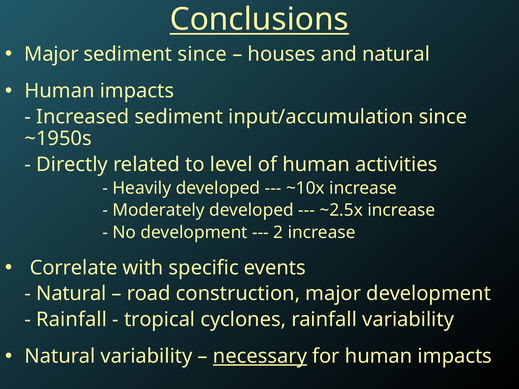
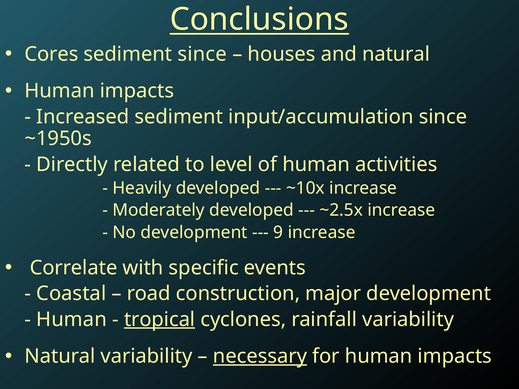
Major: Major -> Cores (52, 54)
2: 2 -> 9 (278, 233)
Natural: Natural -> Coastal (71, 294)
Rainfall: Rainfall -> Human (72, 320)
tropical underline: none -> present (160, 320)
